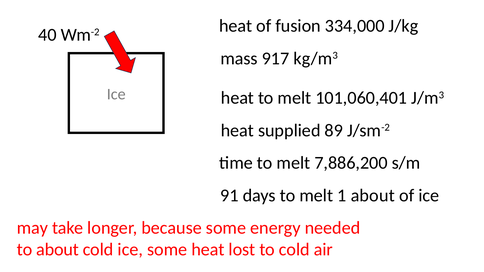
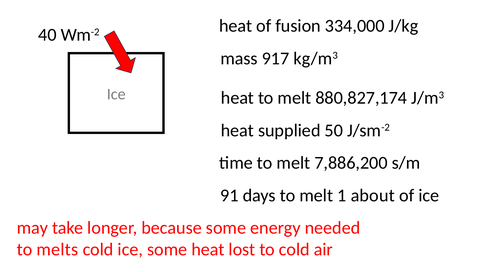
101,060,401: 101,060,401 -> 880,827,174 (361, 98)
89: 89 -> 50 (334, 131)
to about: about -> melts (57, 250)
